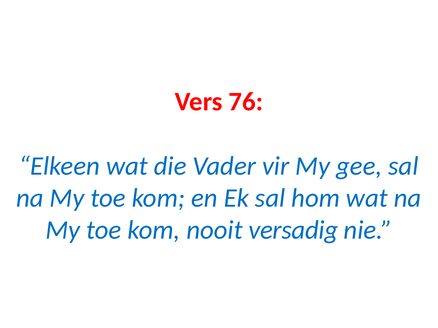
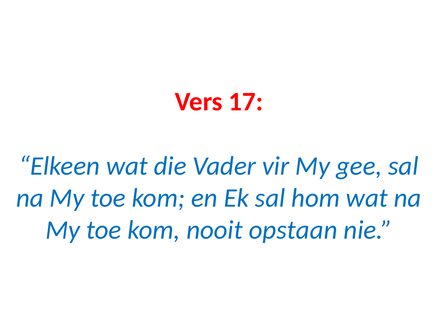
76: 76 -> 17 (246, 102)
versadig: versadig -> opstaan (293, 230)
